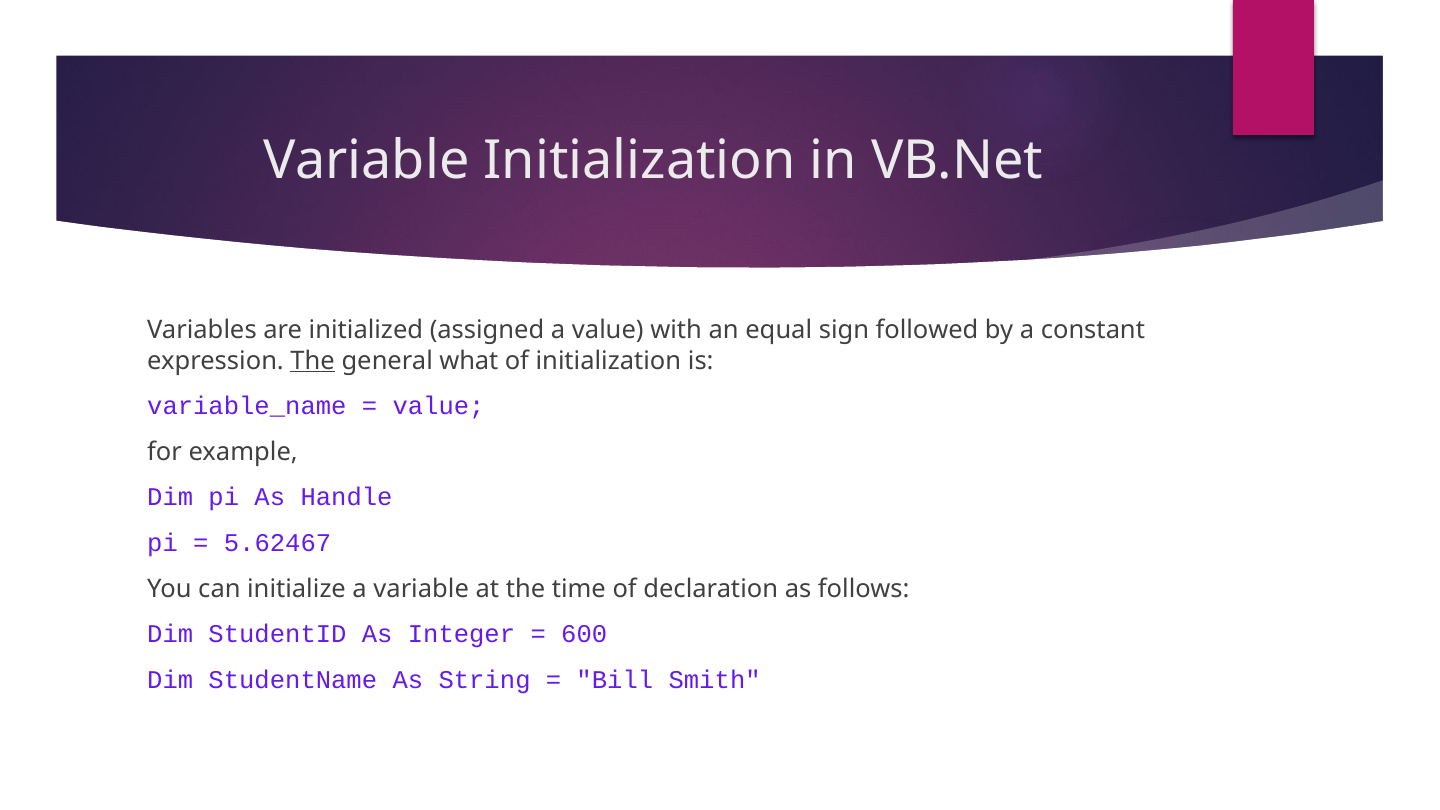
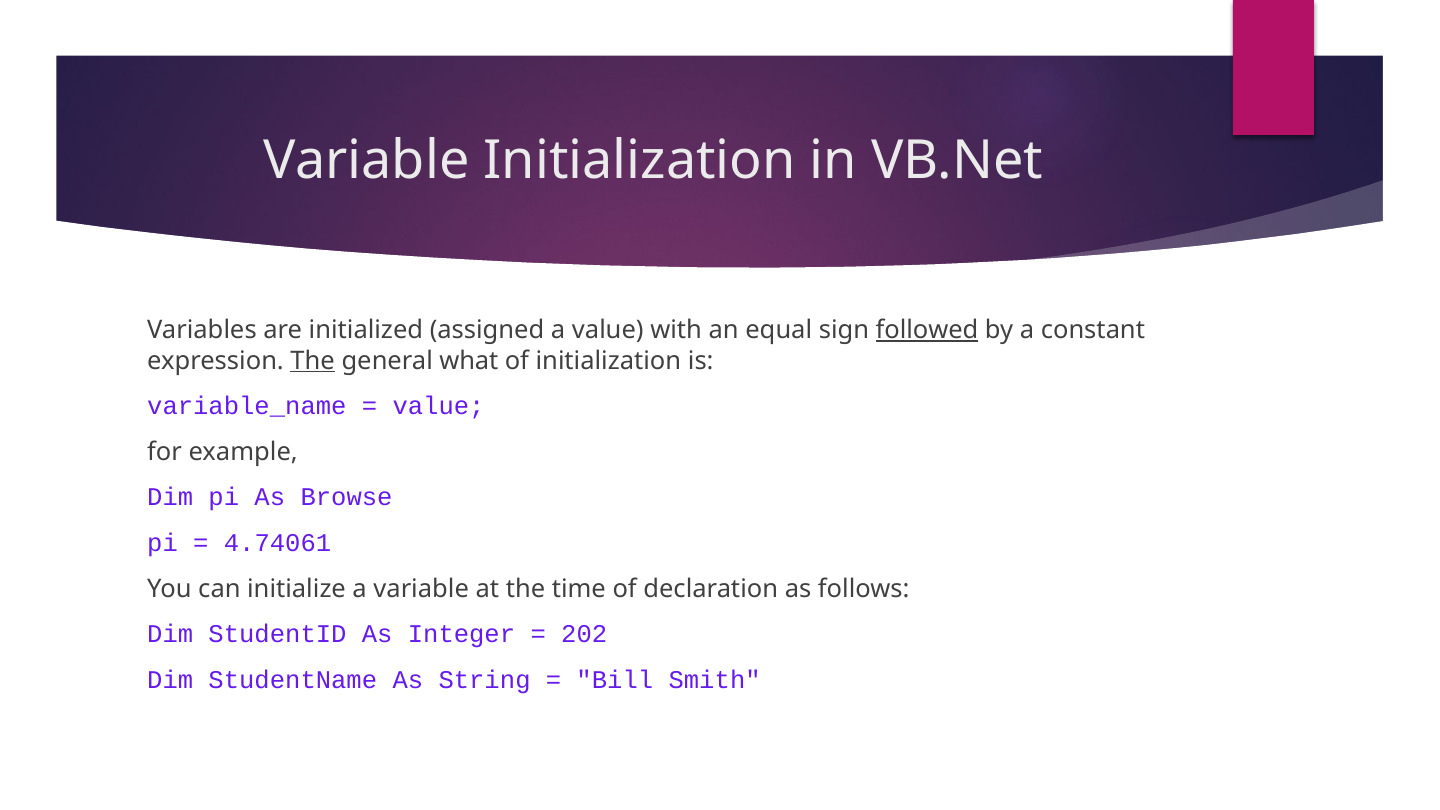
followed underline: none -> present (927, 330)
Handle: Handle -> Browse (347, 497)
5.62467: 5.62467 -> 4.74061 (278, 543)
600: 600 -> 202 (584, 634)
